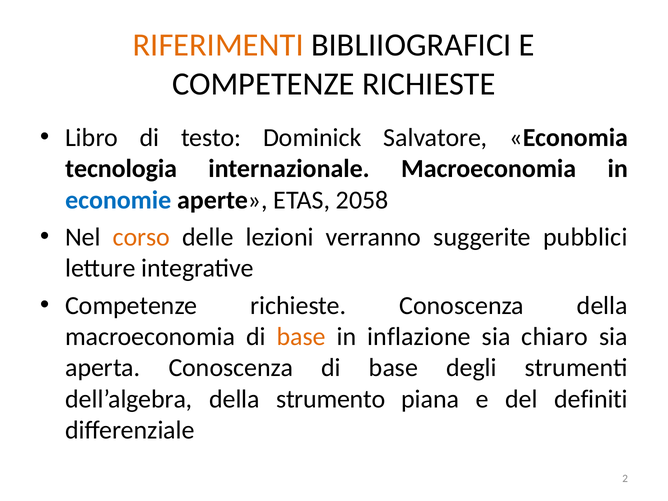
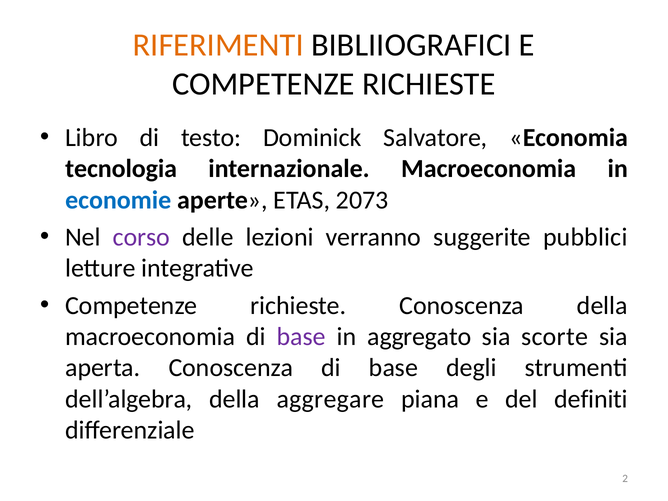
2058: 2058 -> 2073 (362, 200)
corso colour: orange -> purple (141, 237)
base colour: orange -> purple (301, 337)
inflazione: inflazione -> aggregato (419, 337)
chiaro: chiaro -> scorte (555, 337)
strumento: strumento -> aggregare (330, 399)
